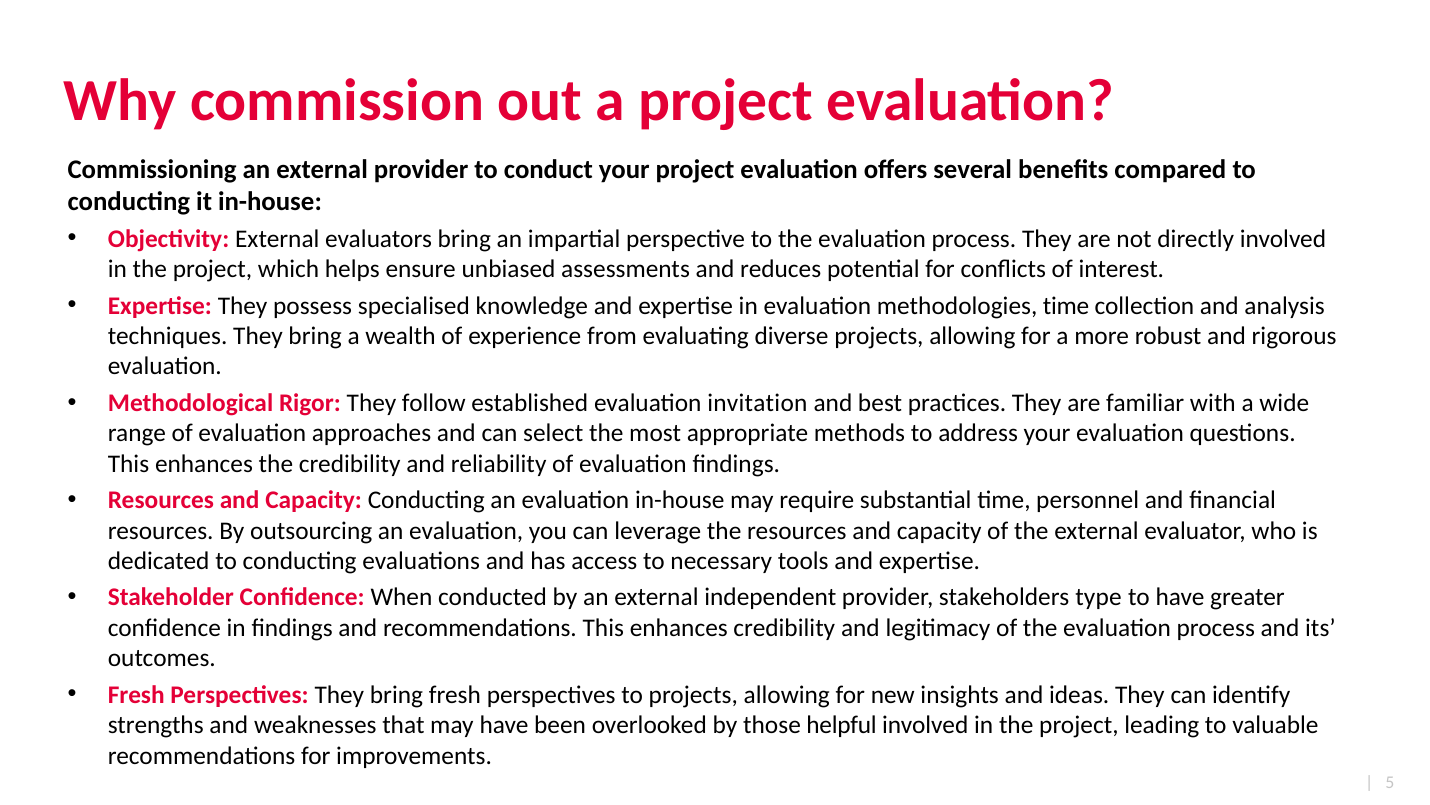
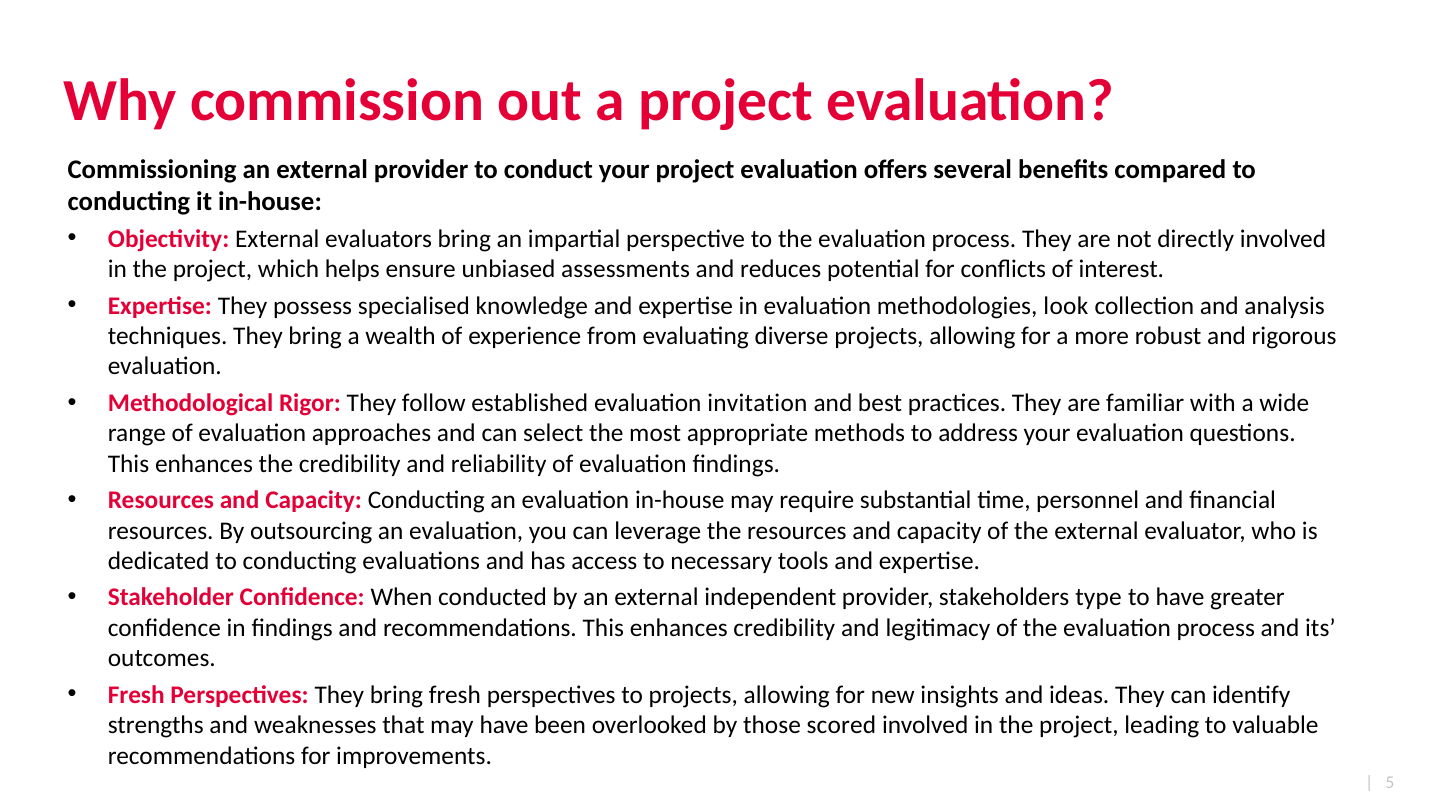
methodologies time: time -> look (1066, 305)
helpful: helpful -> scored (841, 725)
